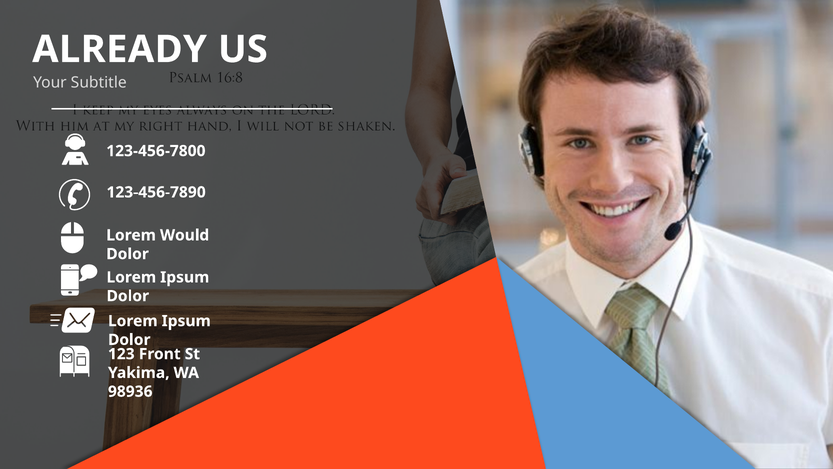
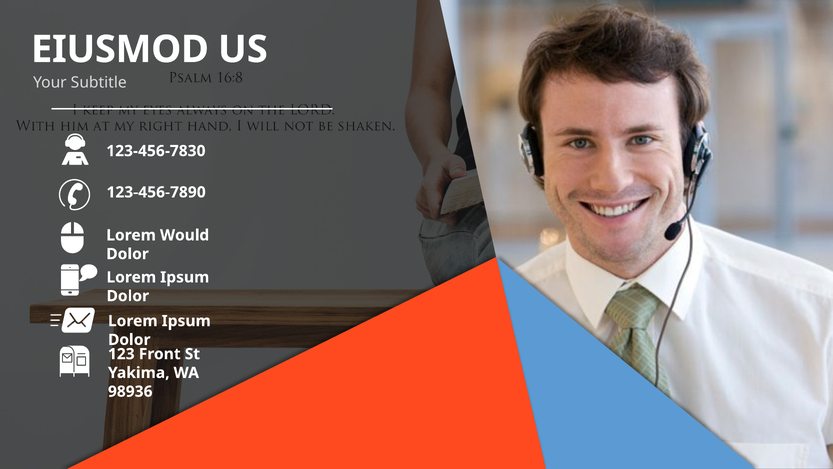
ALREADY: ALREADY -> EIUSMOD (120, 49)
123-456-7800: 123-456-7800 -> 123-456-7830 (156, 151)
